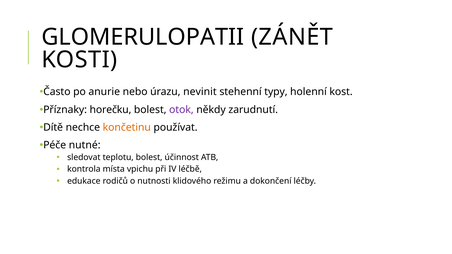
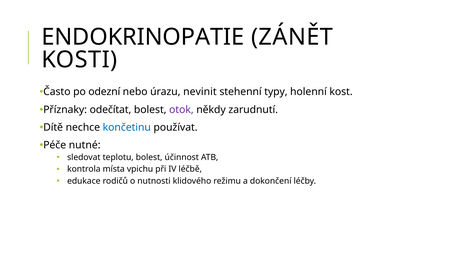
GLOMERULOPATII: GLOMERULOPATII -> ENDOKRINOPATIE (143, 37)
anurie: anurie -> odezní (104, 92)
horečku: horečku -> odečítat (111, 110)
končetinu colour: orange -> blue (127, 128)
